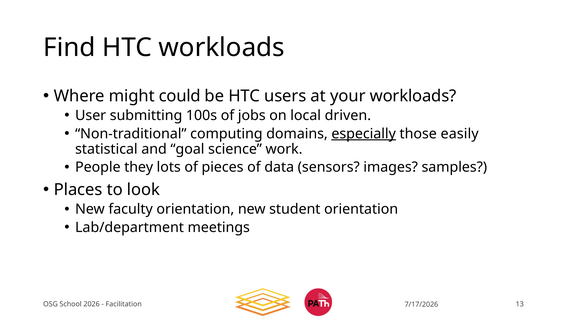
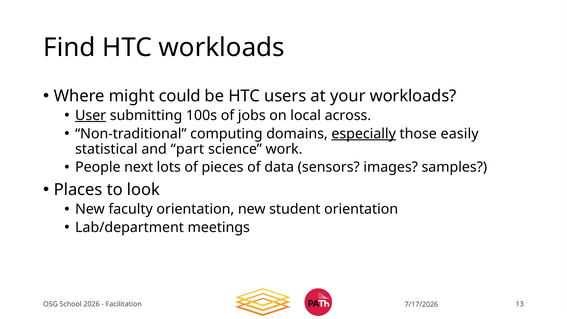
User underline: none -> present (91, 115)
driven: driven -> across (348, 115)
goal: goal -> part (187, 149)
they: they -> next (139, 167)
